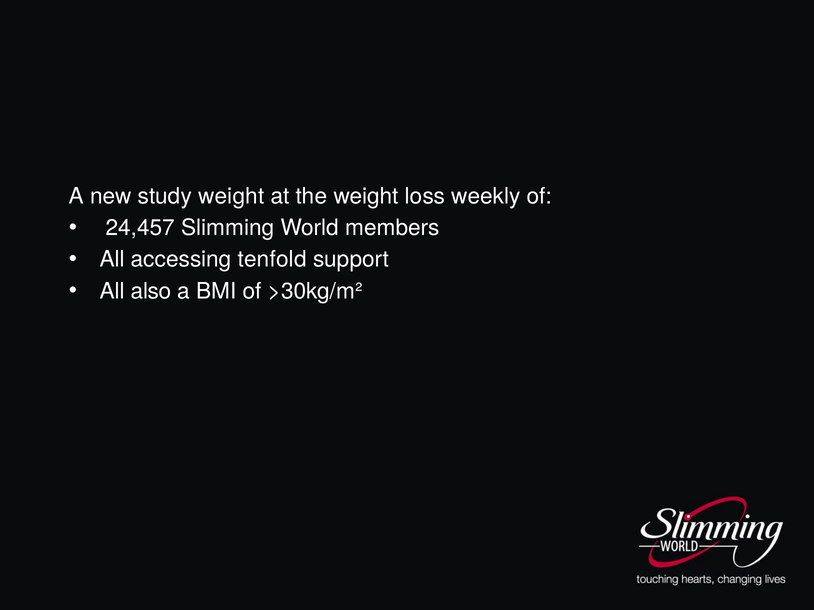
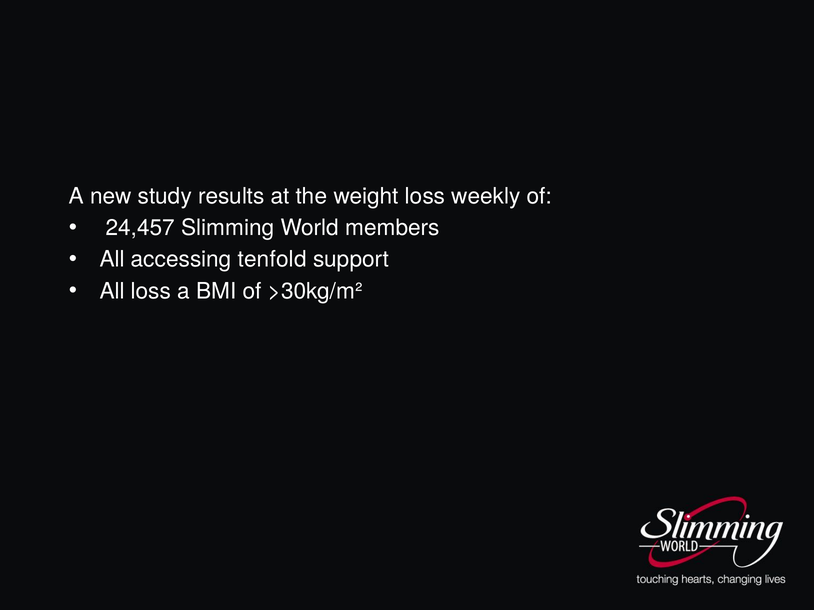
study weight: weight -> results (231, 196)
All also: also -> loss (151, 291)
